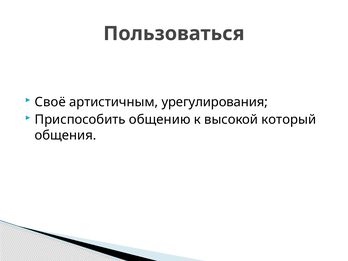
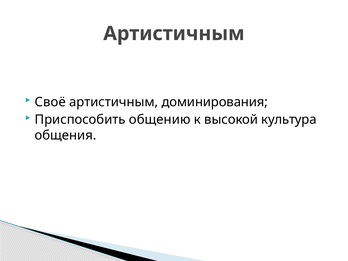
Пользоваться: Пользоваться -> Артистичным (174, 34)
урегулирования: урегулирования -> доминирования (215, 102)
который: который -> культура (289, 120)
